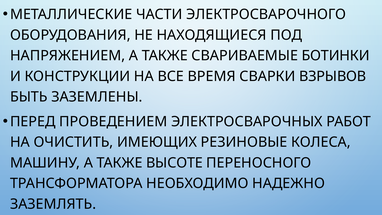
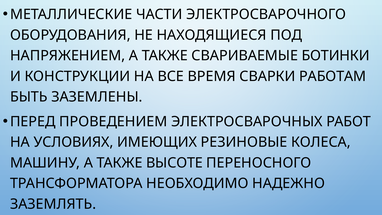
ВЗРЫВОВ: ВЗРЫВОВ -> РАБОТАМ (333, 76)
ОЧИСТИТЬ: ОЧИСТИТЬ -> УСЛОВИЯХ (73, 142)
